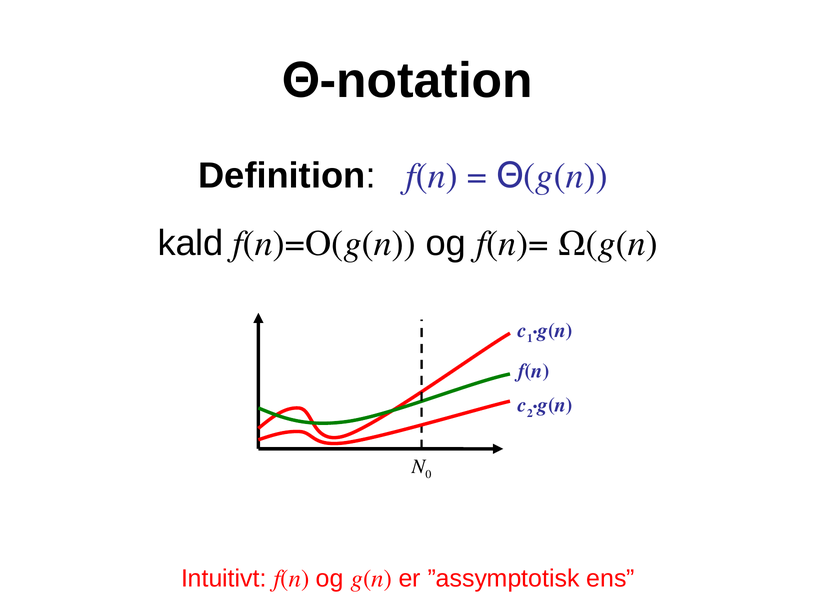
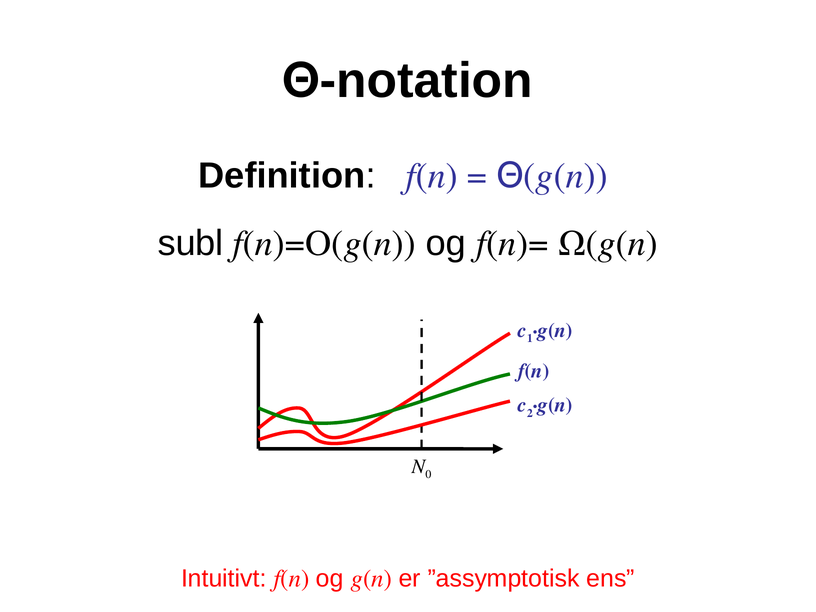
kald: kald -> subl (190, 243)
